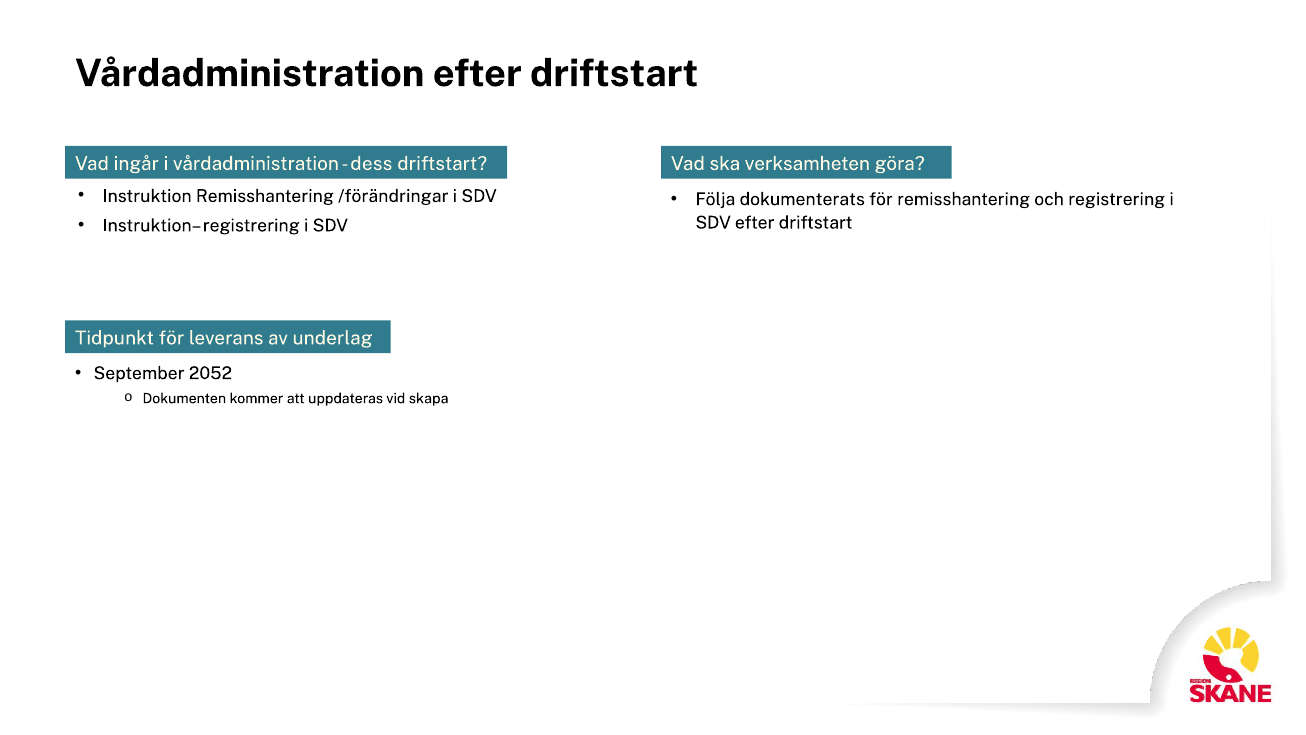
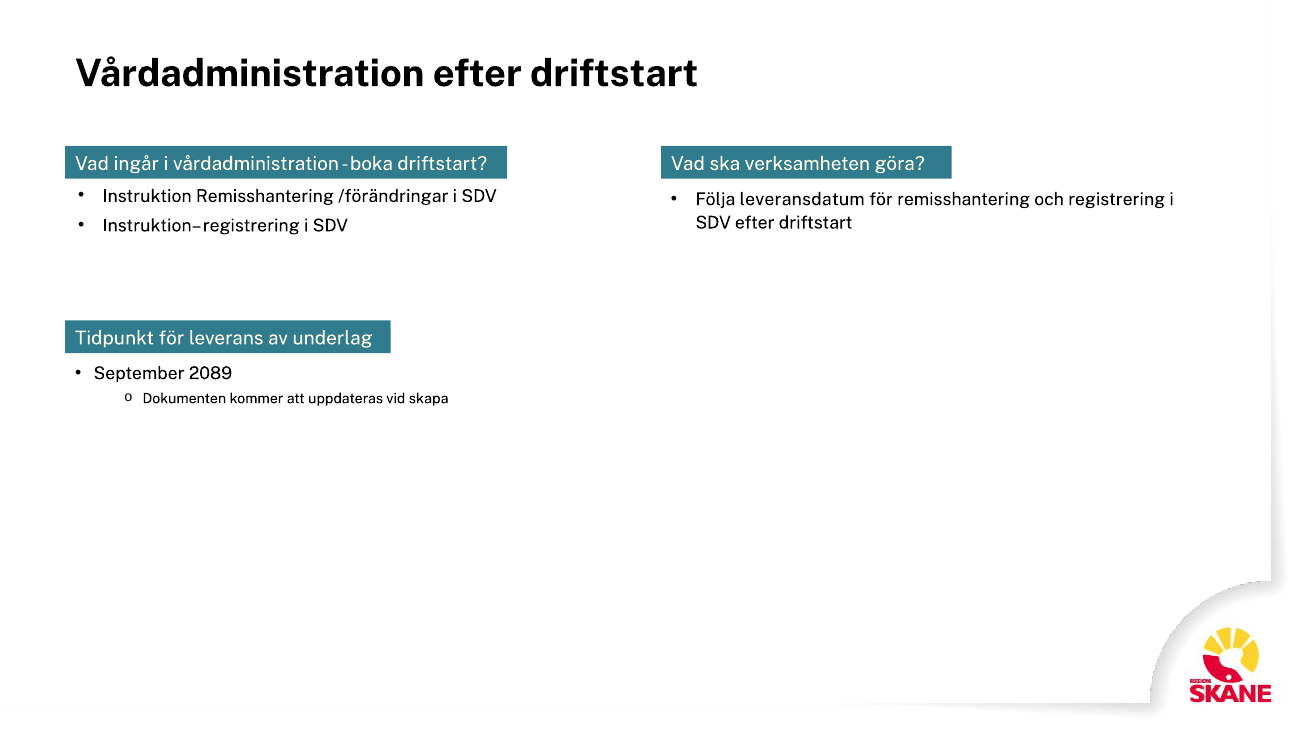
dess: dess -> boka (371, 164)
dokumenterats: dokumenterats -> leveransdatum (802, 199)
2052: 2052 -> 2089 (211, 373)
